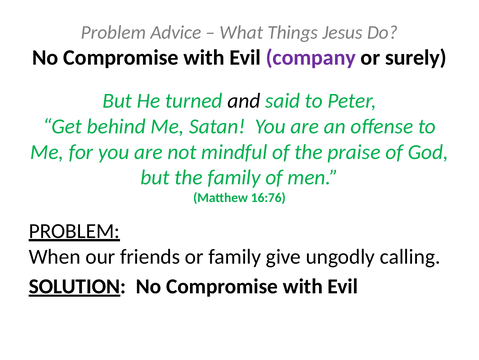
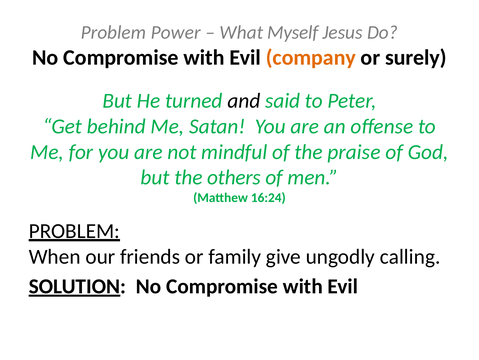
Advice: Advice -> Power (176, 32)
Things: Things -> Myself (293, 32)
company colour: purple -> orange (311, 57)
the family: family -> others (234, 177)
16:76: 16:76 -> 16:24 (268, 197)
